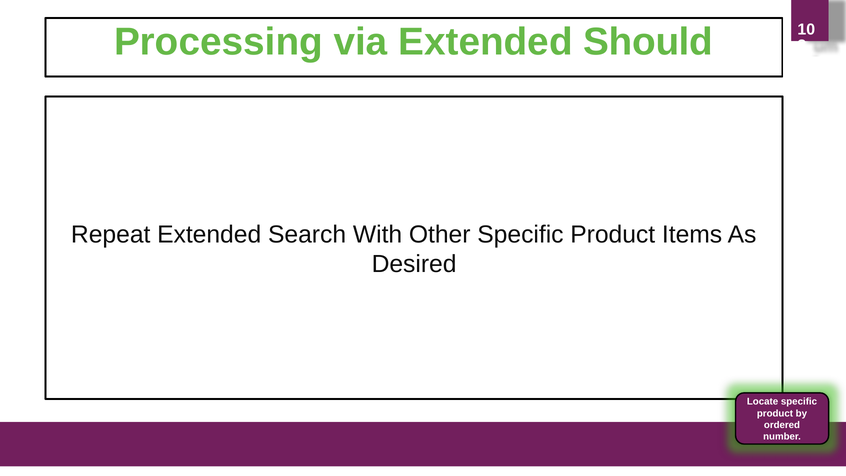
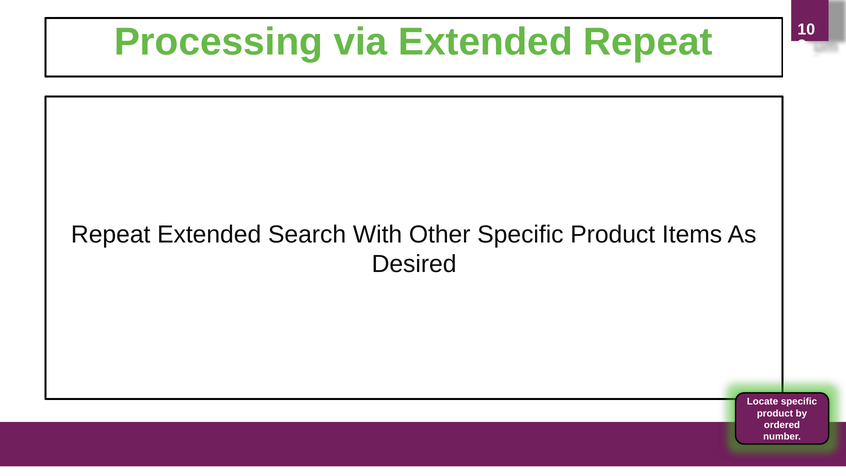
Extended Should: Should -> Repeat (648, 42)
